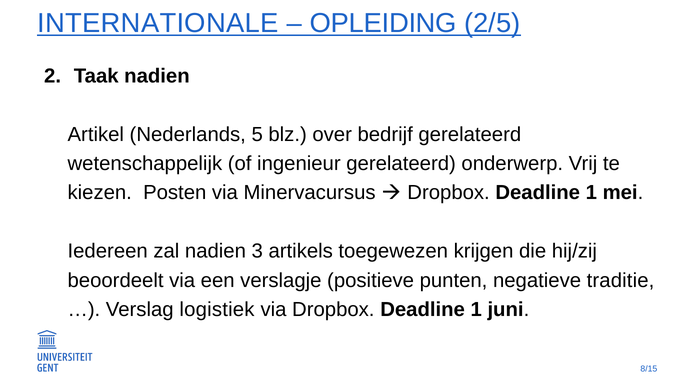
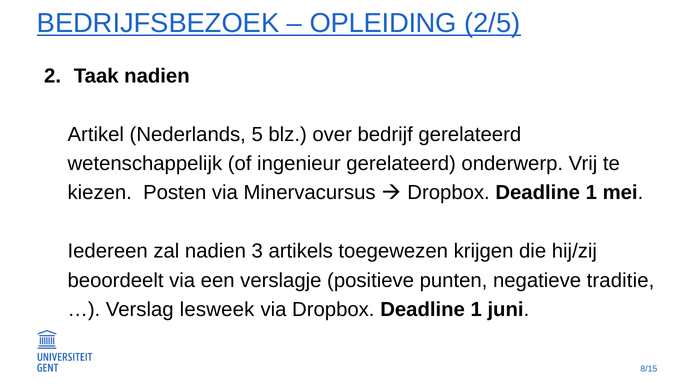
INTERNATIONALE: INTERNATIONALE -> BEDRIJFSBEZOEK (158, 23)
logistiek: logistiek -> lesweek (217, 310)
